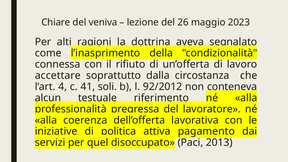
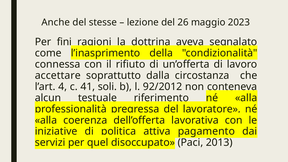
Chiare: Chiare -> Anche (56, 22)
veniva: veniva -> stesse (103, 22)
alti: alti -> fini (64, 42)
